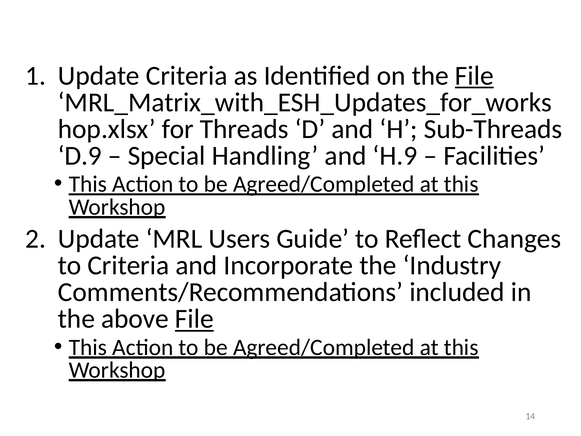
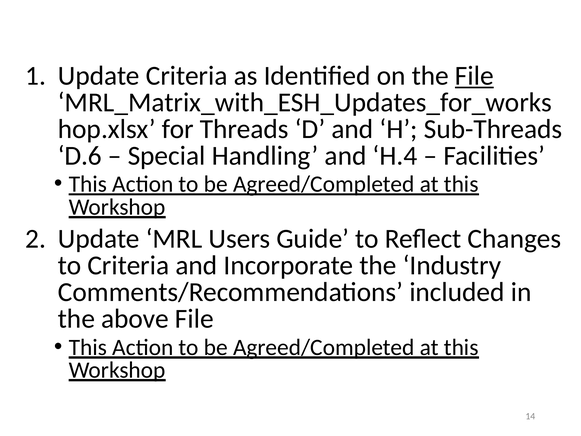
D.9: D.9 -> D.6 (80, 156)
H.9: H.9 -> H.4 (395, 156)
File underline: present -> none (194, 319)
